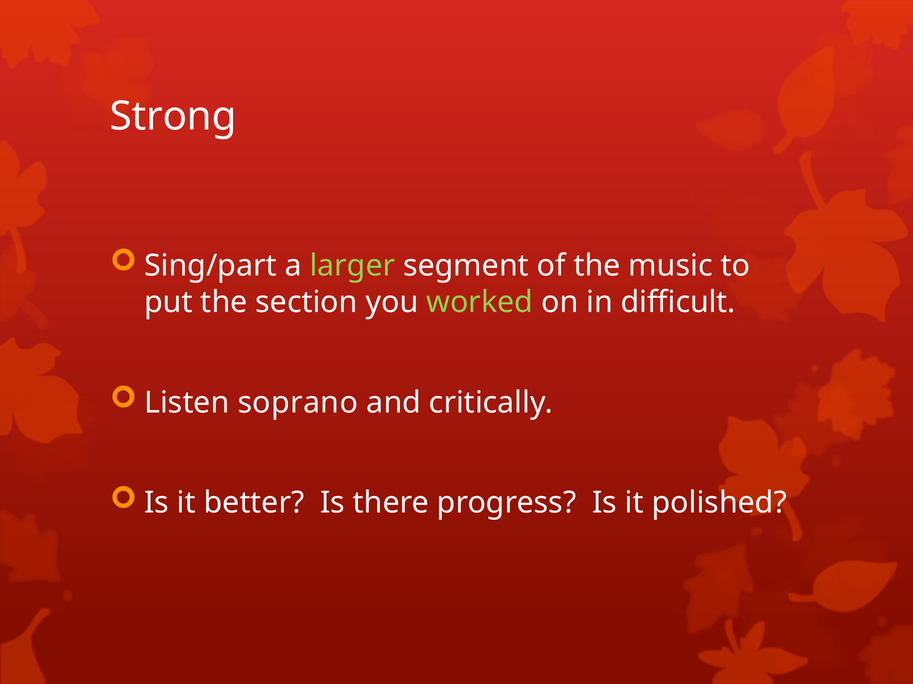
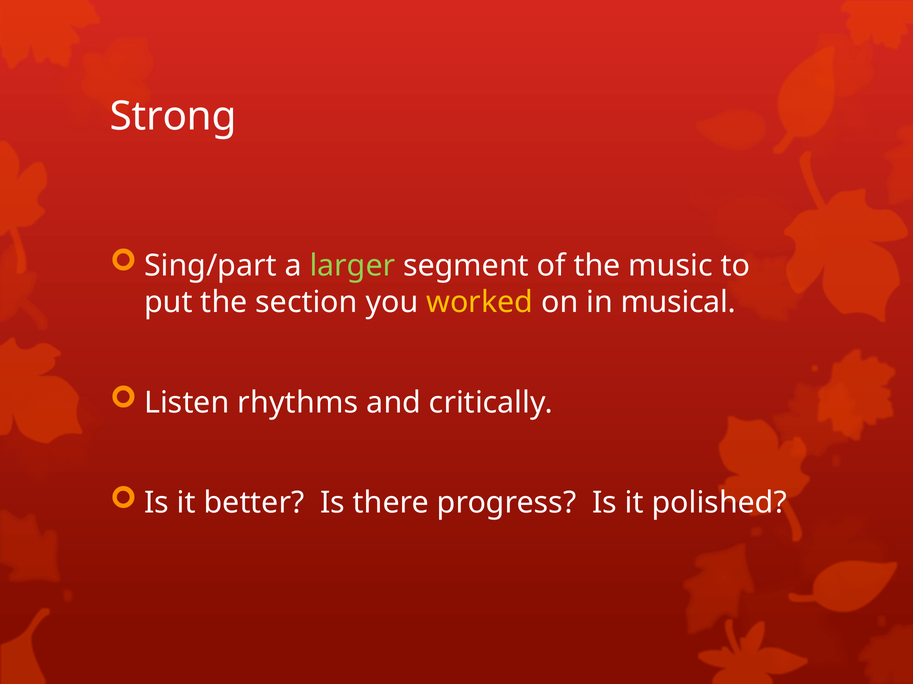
worked colour: light green -> yellow (480, 303)
difficult: difficult -> musical (678, 303)
soprano: soprano -> rhythms (298, 403)
